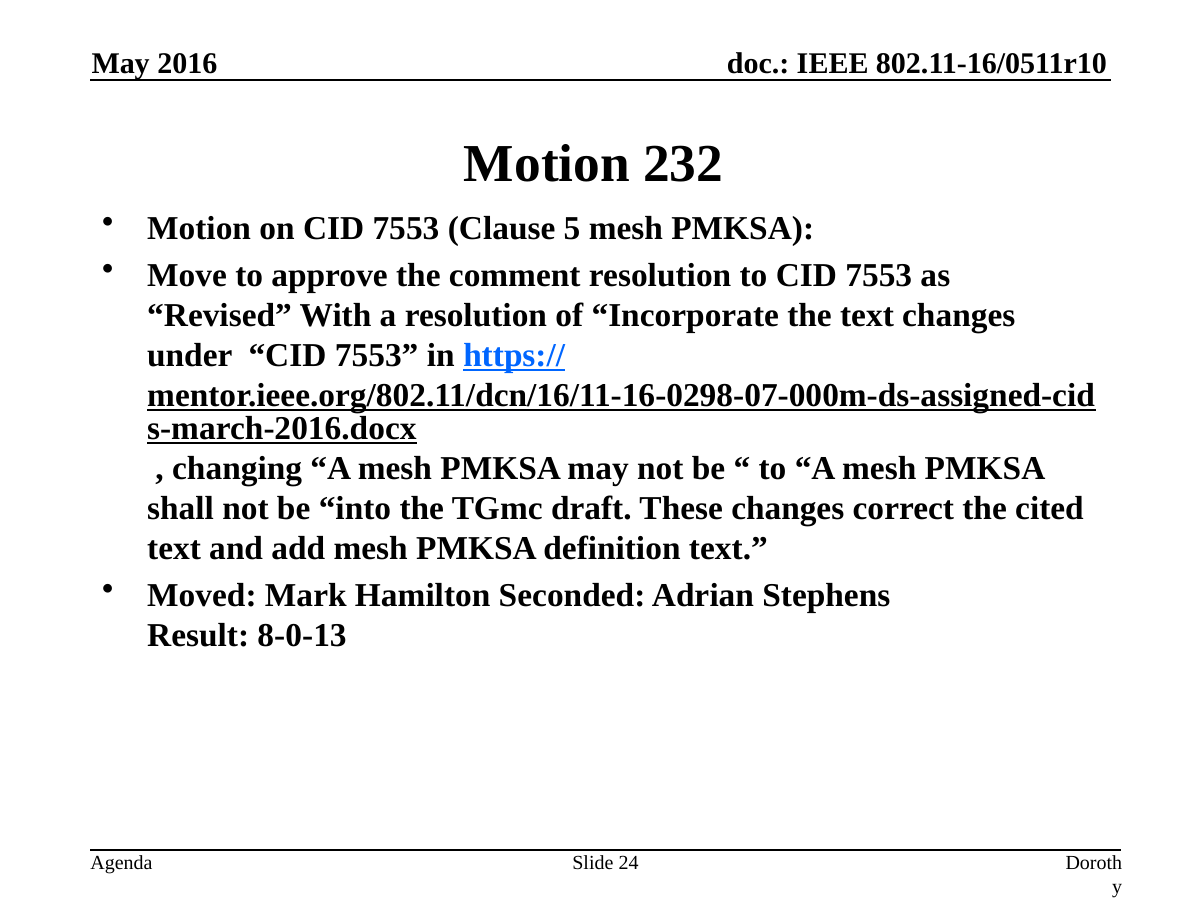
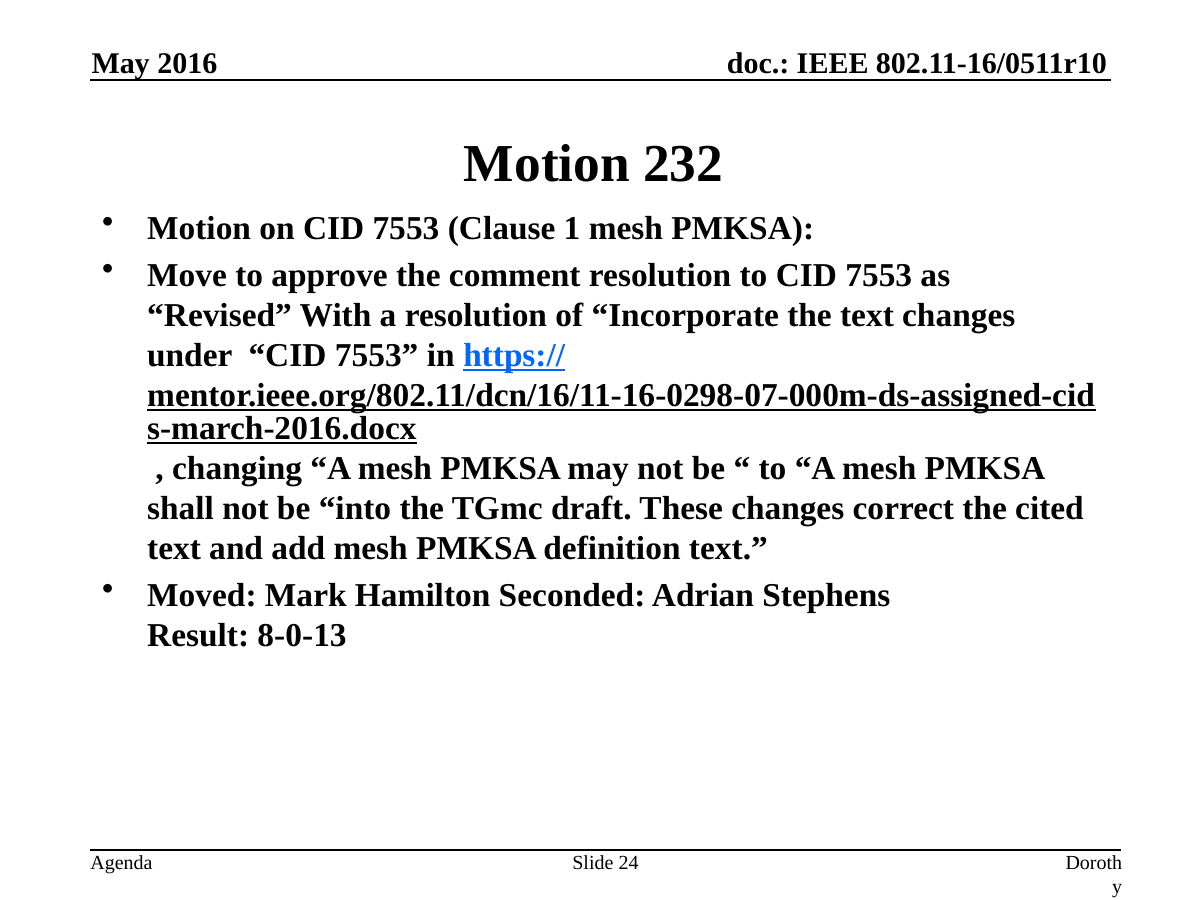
5: 5 -> 1 (572, 229)
